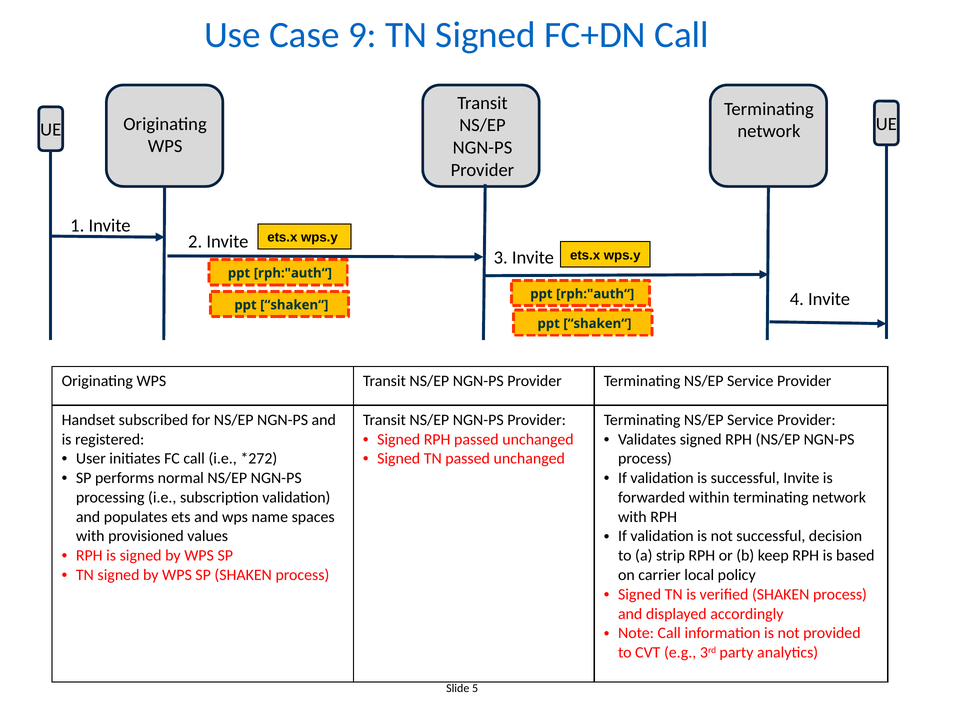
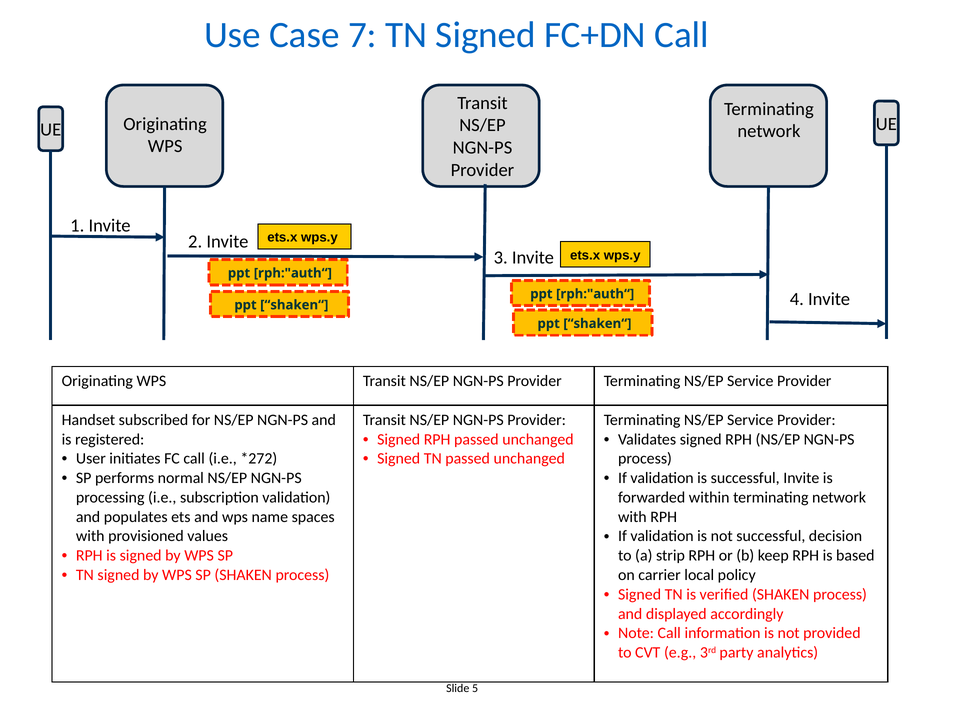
9: 9 -> 7 (362, 35)
